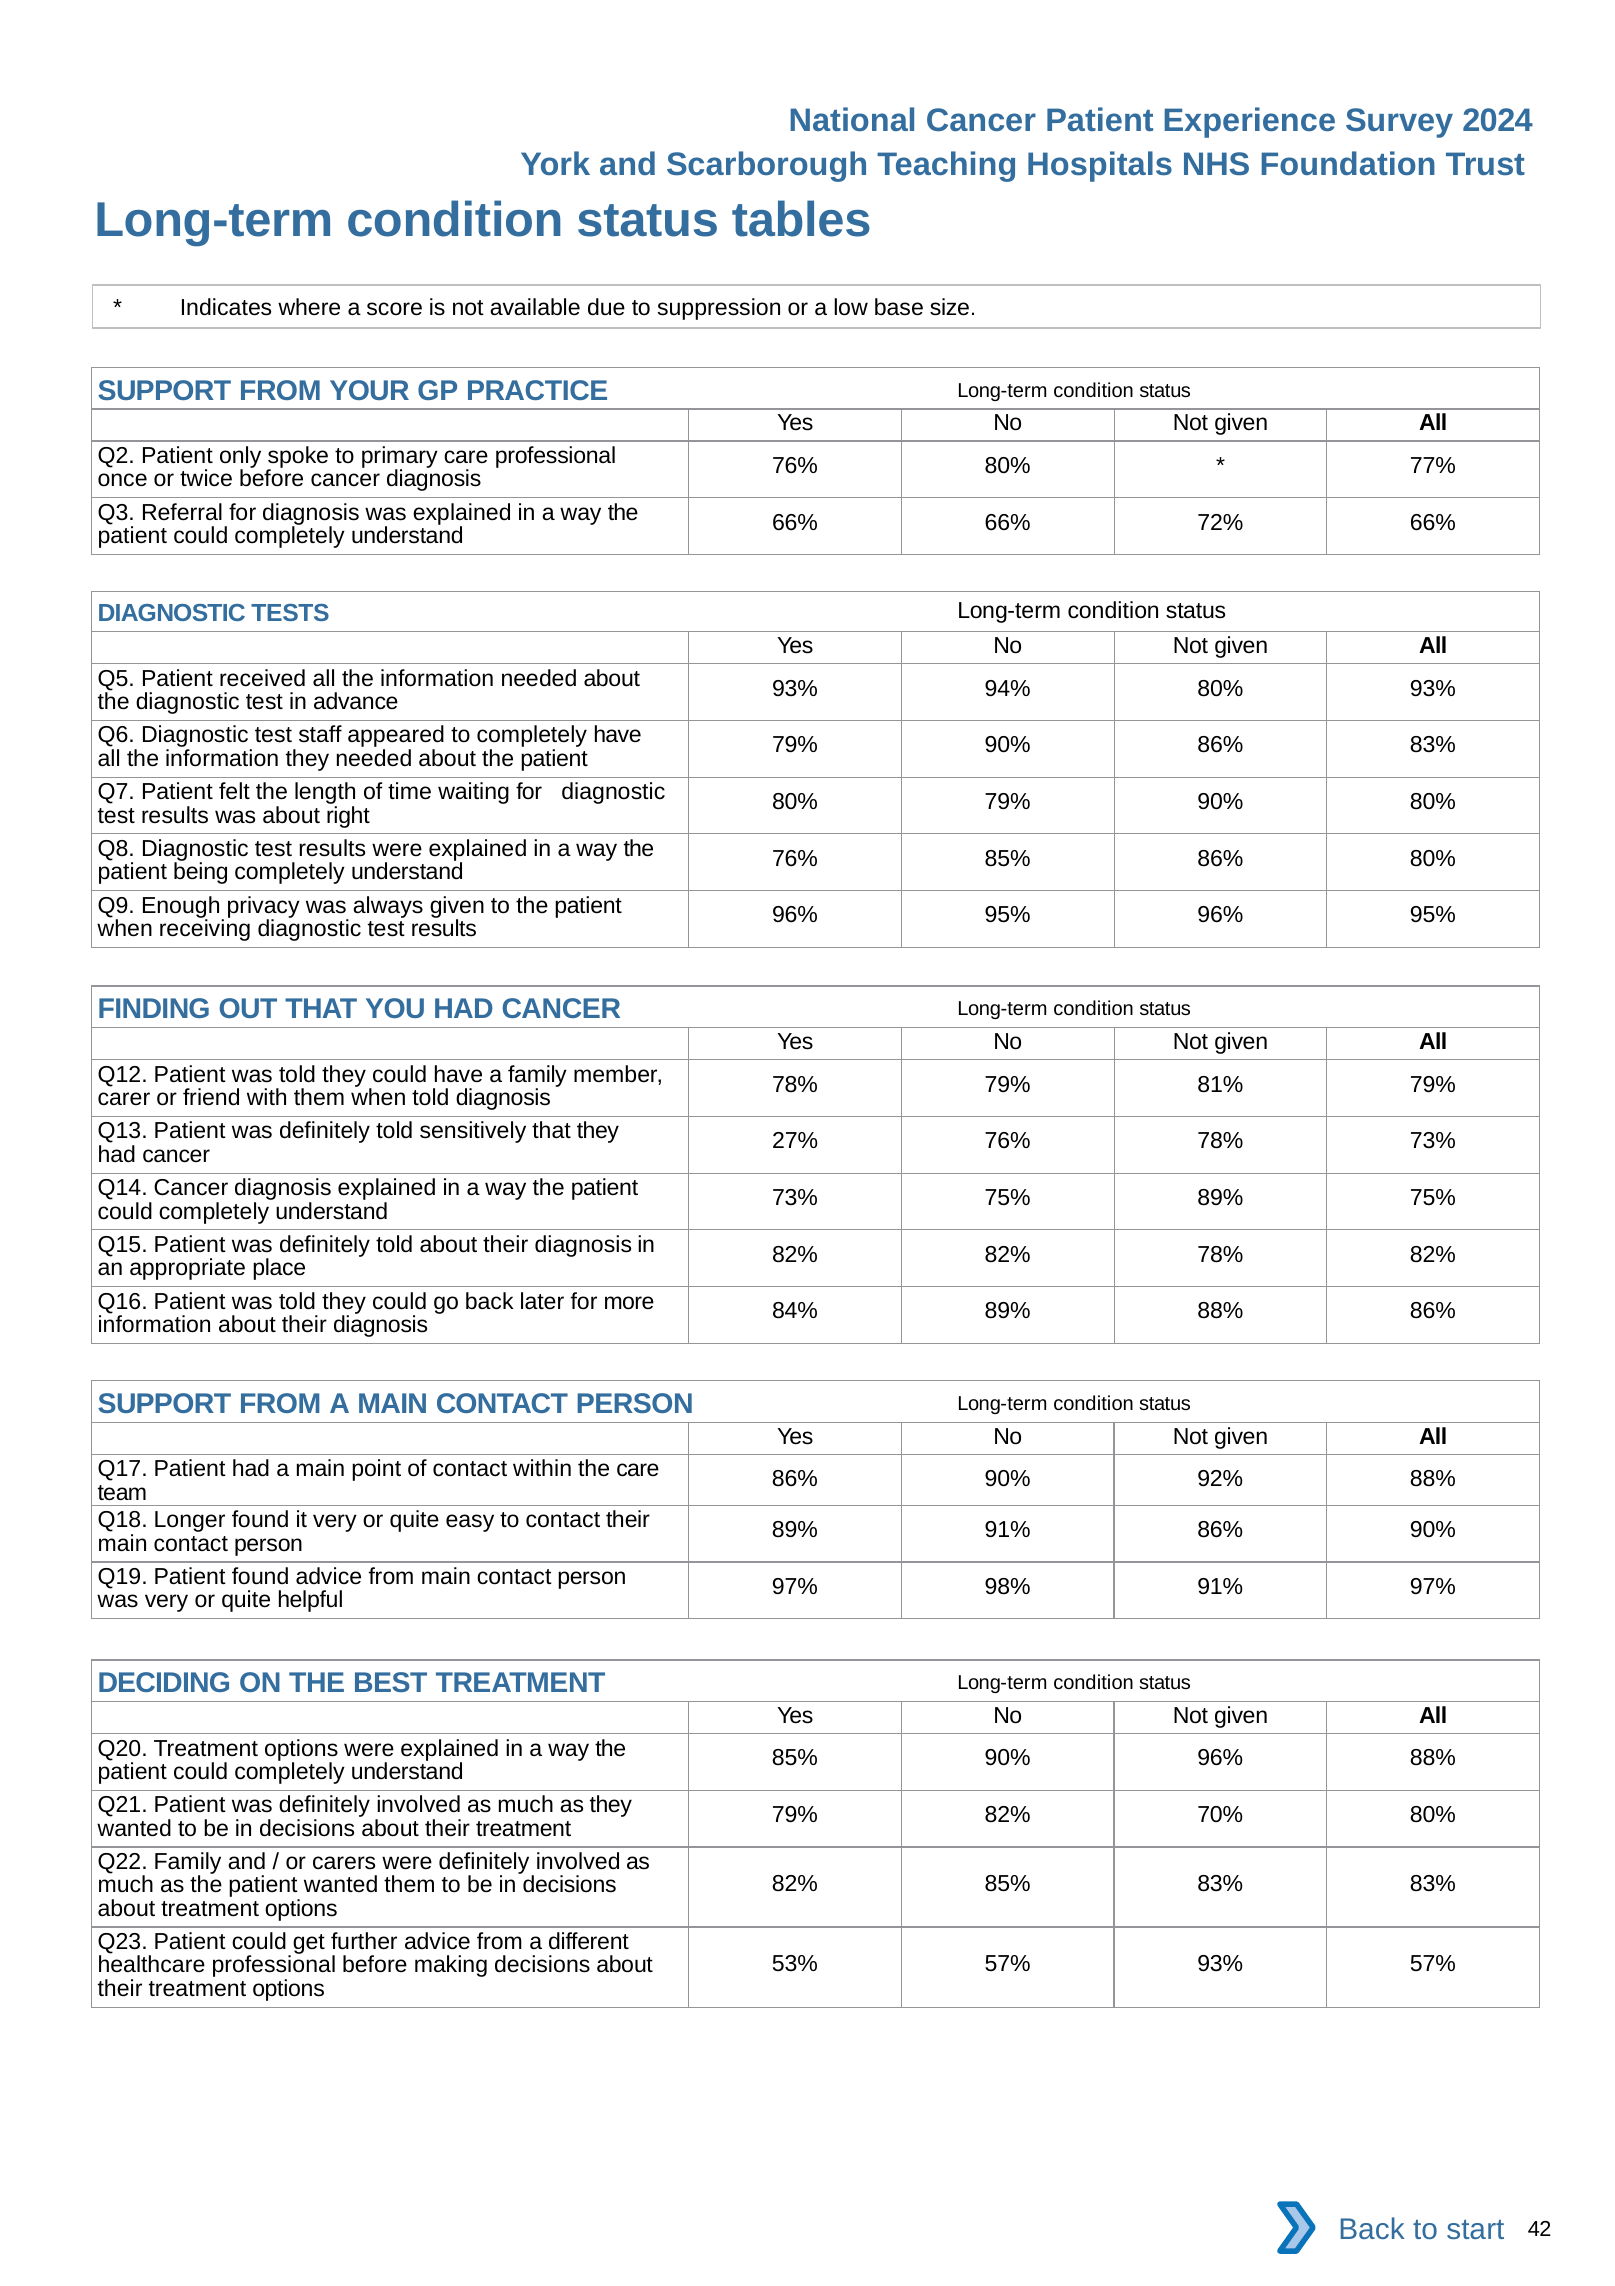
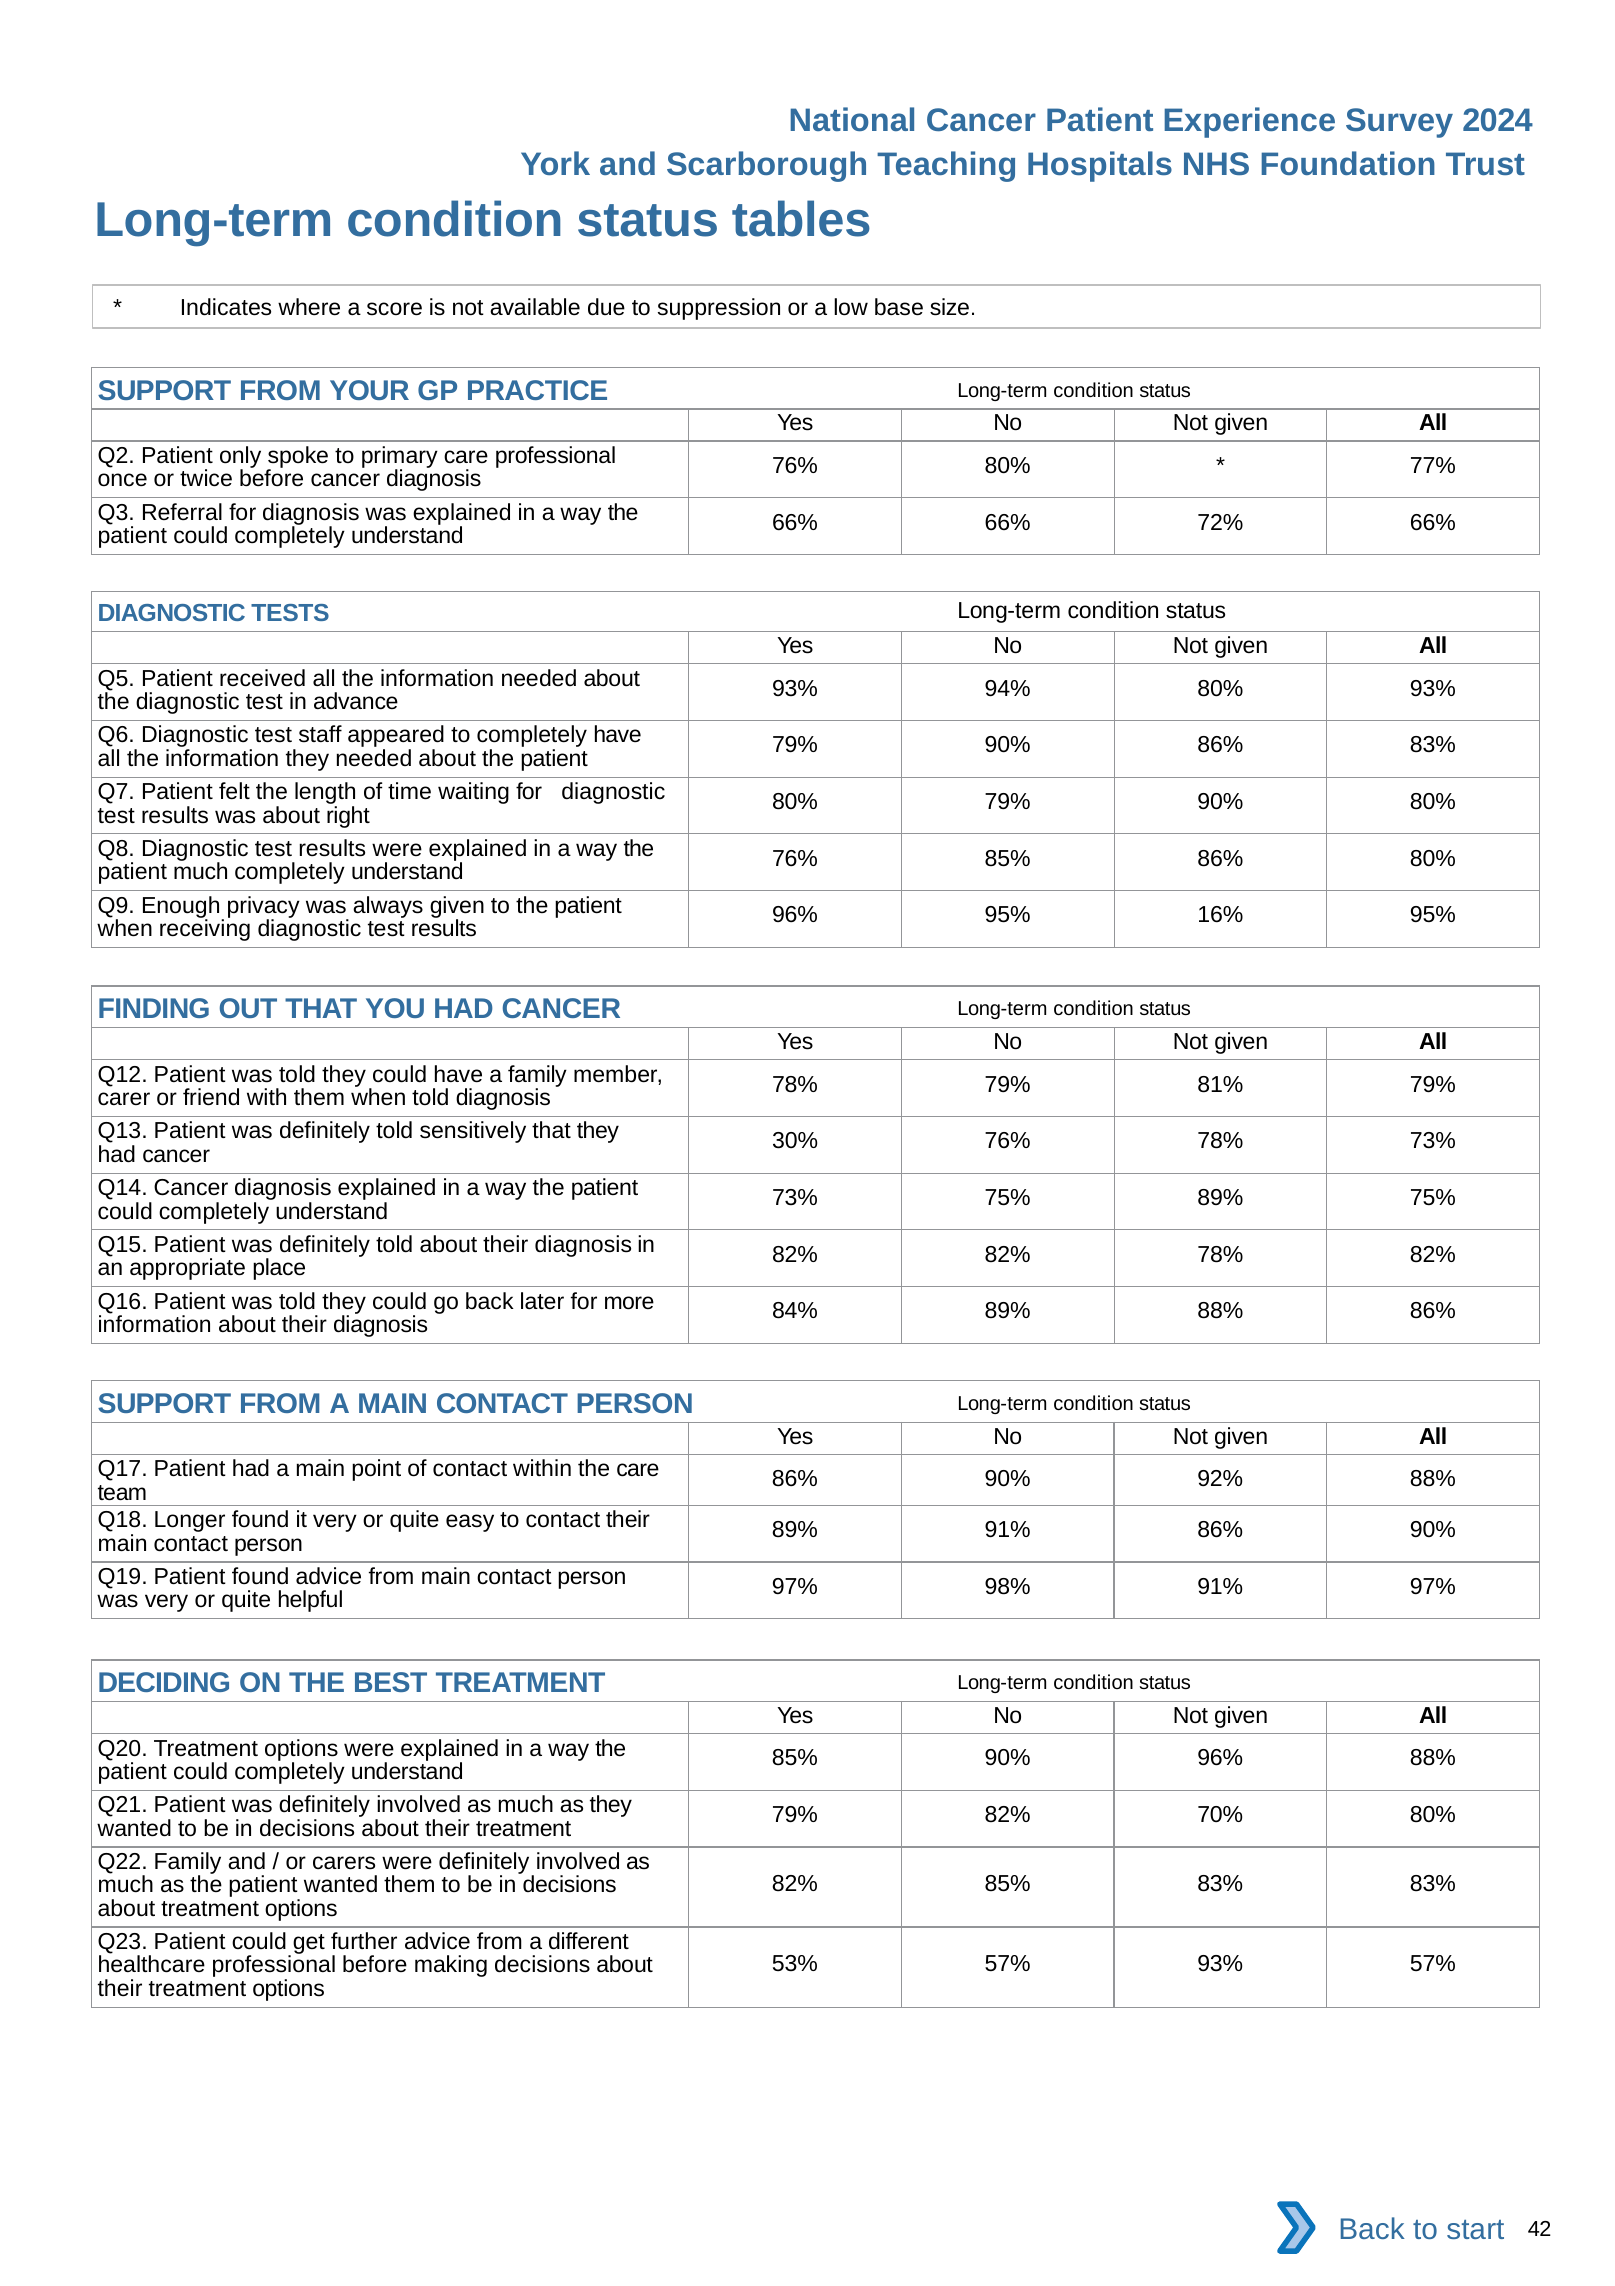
patient being: being -> much (201, 872)
95% 96%: 96% -> 16% (1220, 915)
27%: 27% -> 30% (795, 1141)
